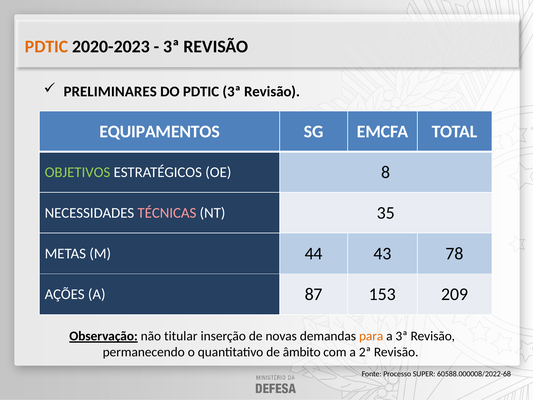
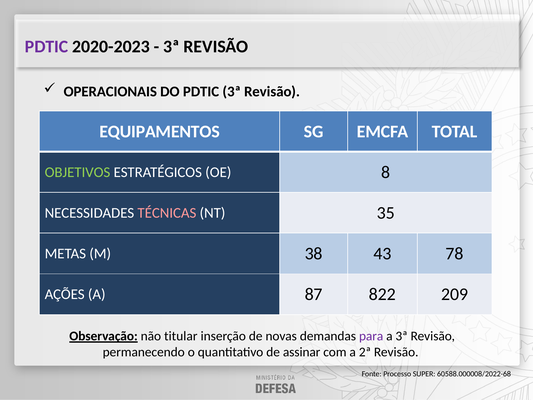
PDTIC colour: orange -> purple (47, 47)
PRELIMINARES: PRELIMINARES -> OPERACIONAIS (110, 92)
44: 44 -> 38 (314, 254)
153: 153 -> 822 (382, 294)
para colour: orange -> purple (371, 336)
âmbito: âmbito -> assinar (302, 352)
